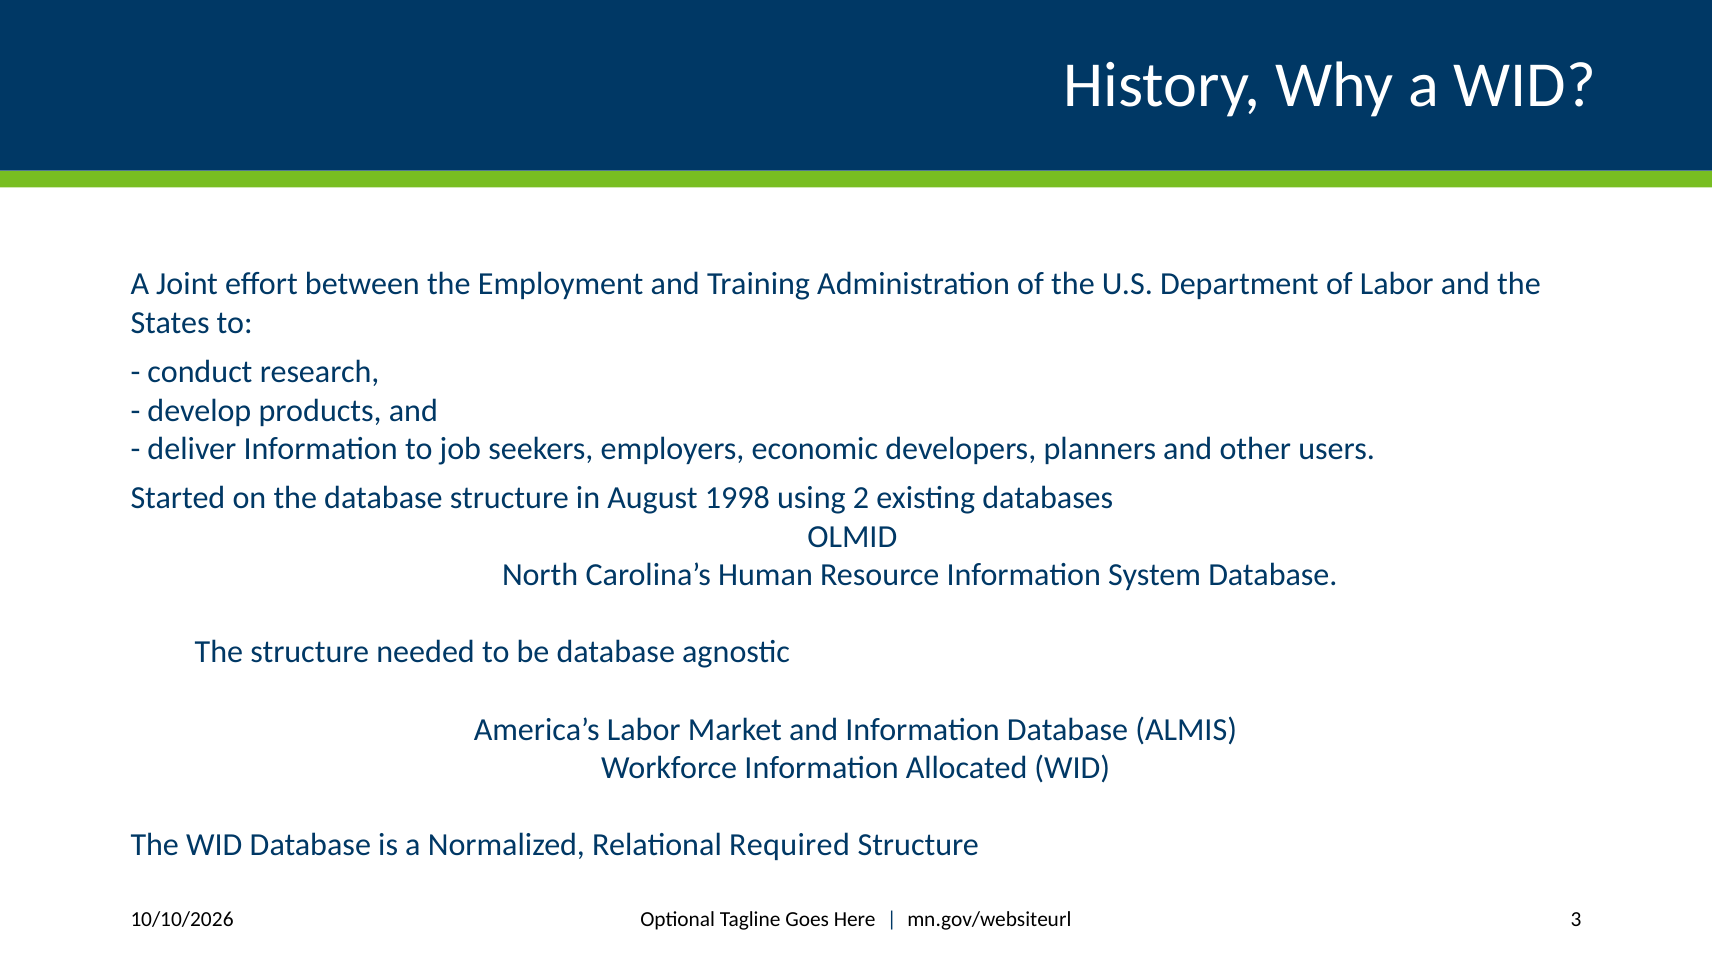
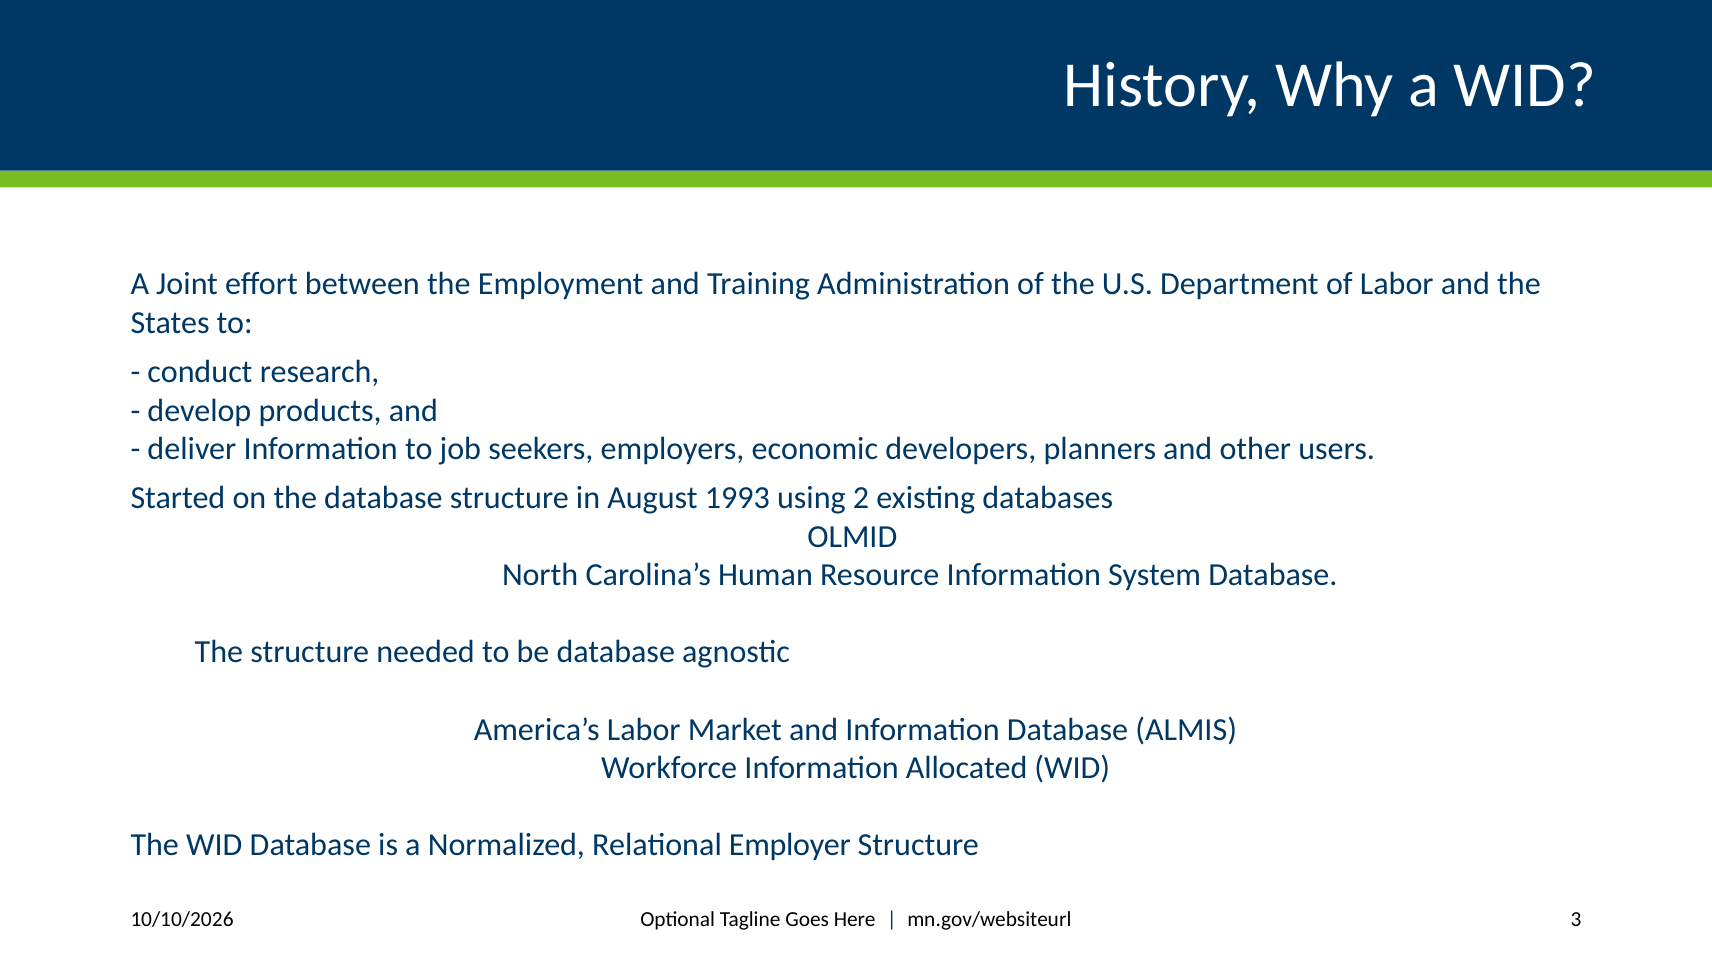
1998: 1998 -> 1993 (737, 498)
Required: Required -> Employer (790, 845)
